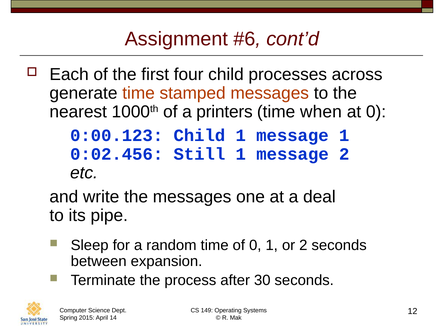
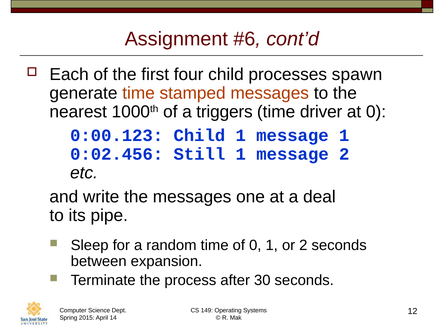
across: across -> spawn (357, 74)
printers: printers -> triggers (224, 112)
when: when -> driver (321, 112)
